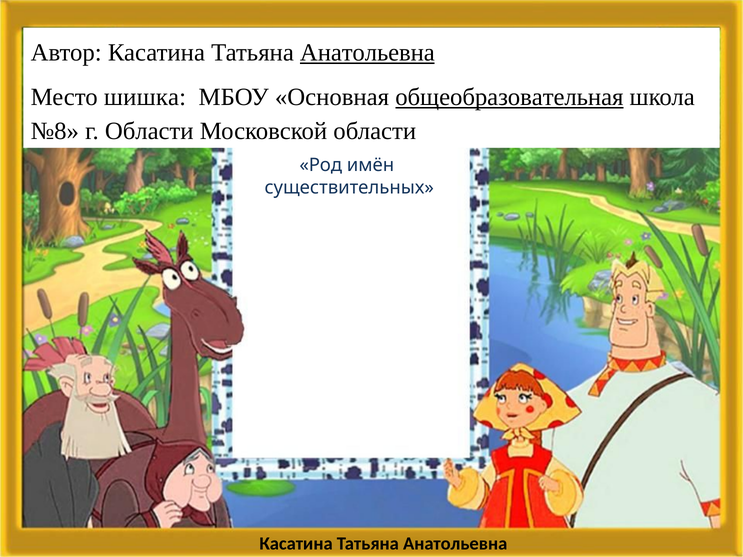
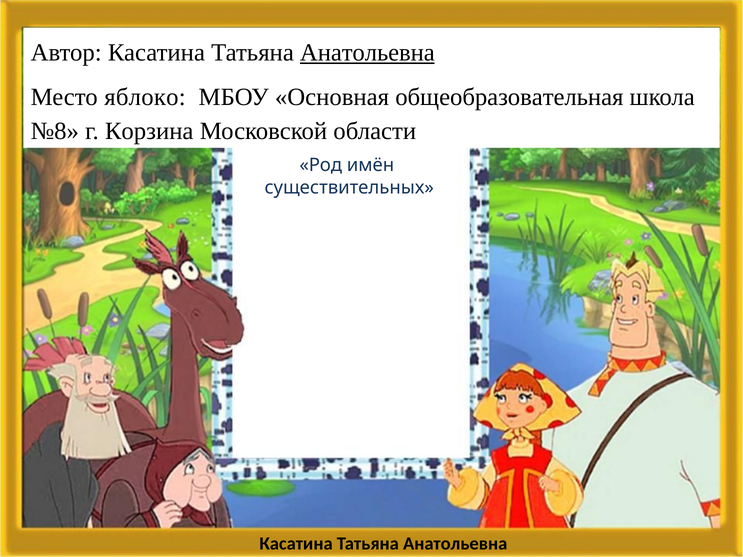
шишка: шишка -> яблоко (145, 97)
общеобразовательная underline: present -> none (509, 97)
г Области: Области -> Корзина (149, 131)
